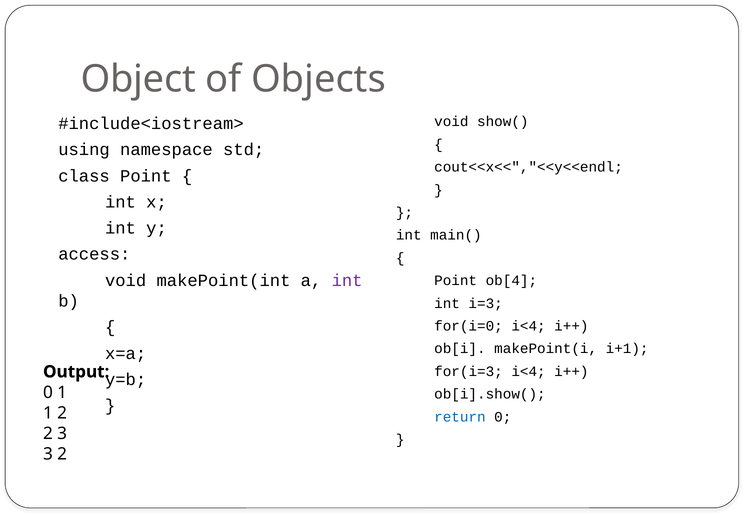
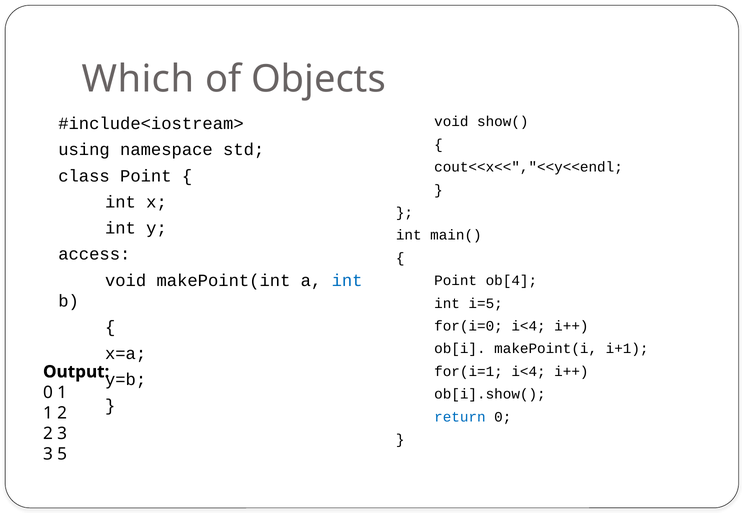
Object: Object -> Which (138, 79)
int colour: purple -> blue (347, 281)
i=3: i=3 -> i=5 (486, 303)
for(i=3: for(i=3 -> for(i=1 (469, 372)
3 2: 2 -> 5 (62, 454)
